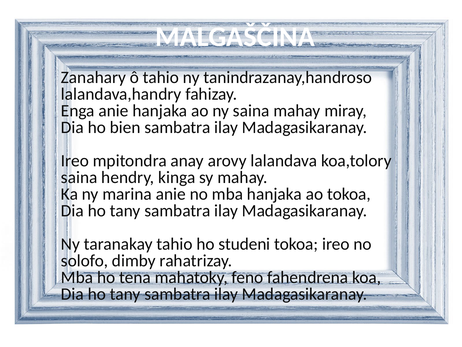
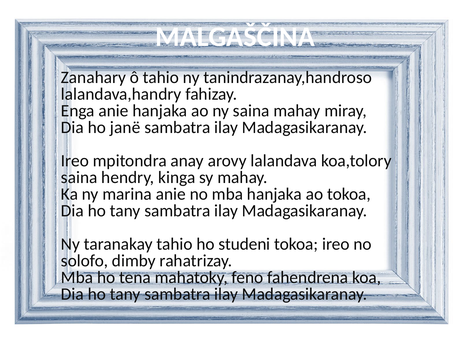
bien: bien -> janë (125, 127)
